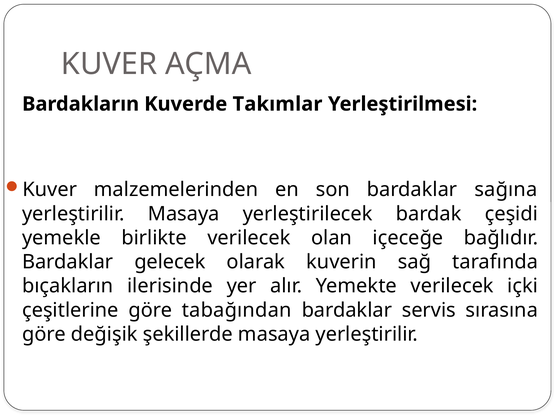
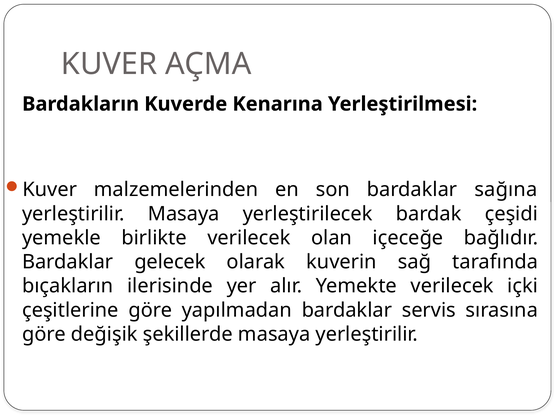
Takımlar: Takımlar -> Kenarına (278, 104)
tabağından: tabağından -> yapılmadan (237, 310)
